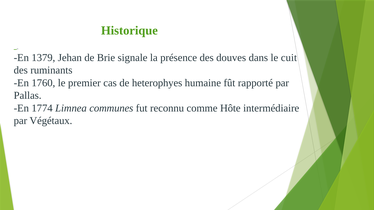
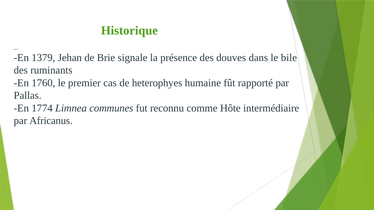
cuit: cuit -> bile (289, 58)
Végétaux: Végétaux -> Africanus (51, 121)
